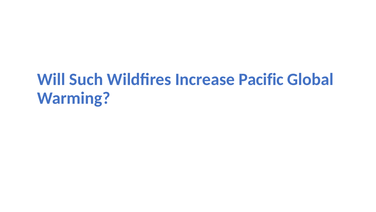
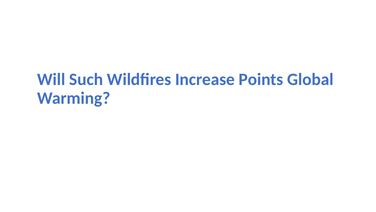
Pacific: Pacific -> Points (261, 79)
